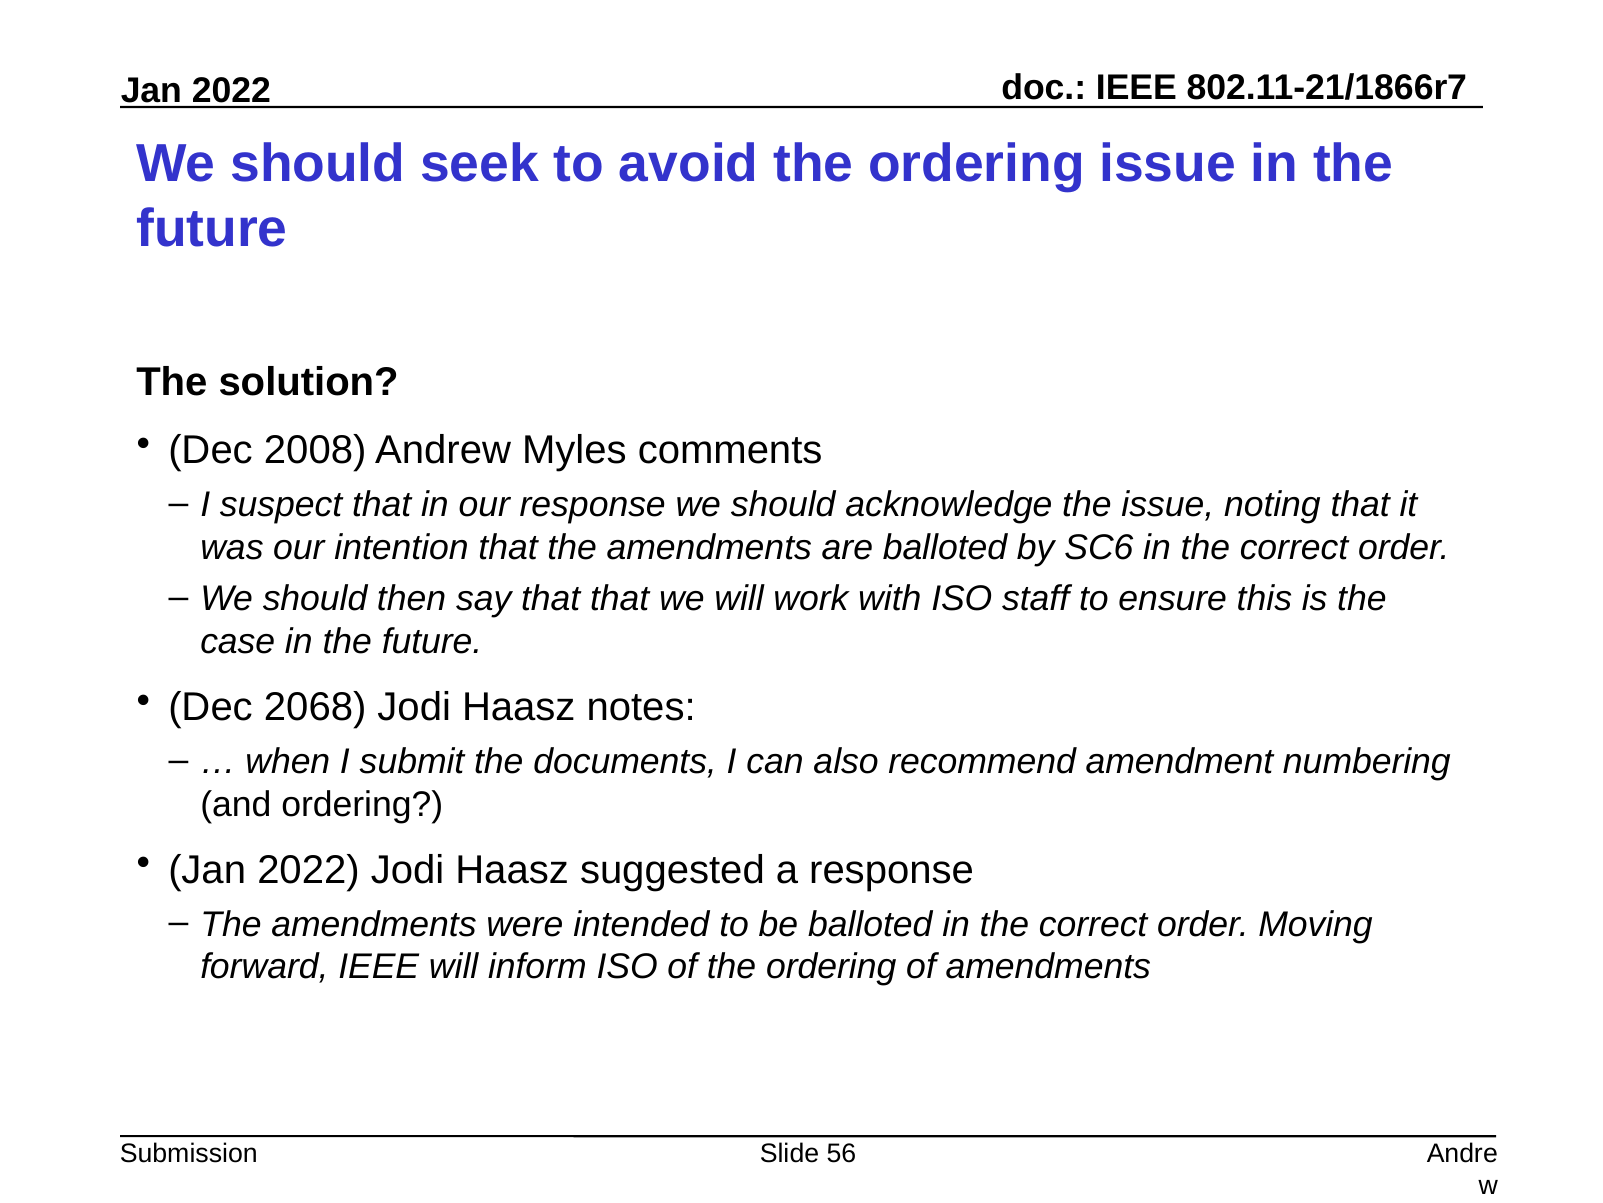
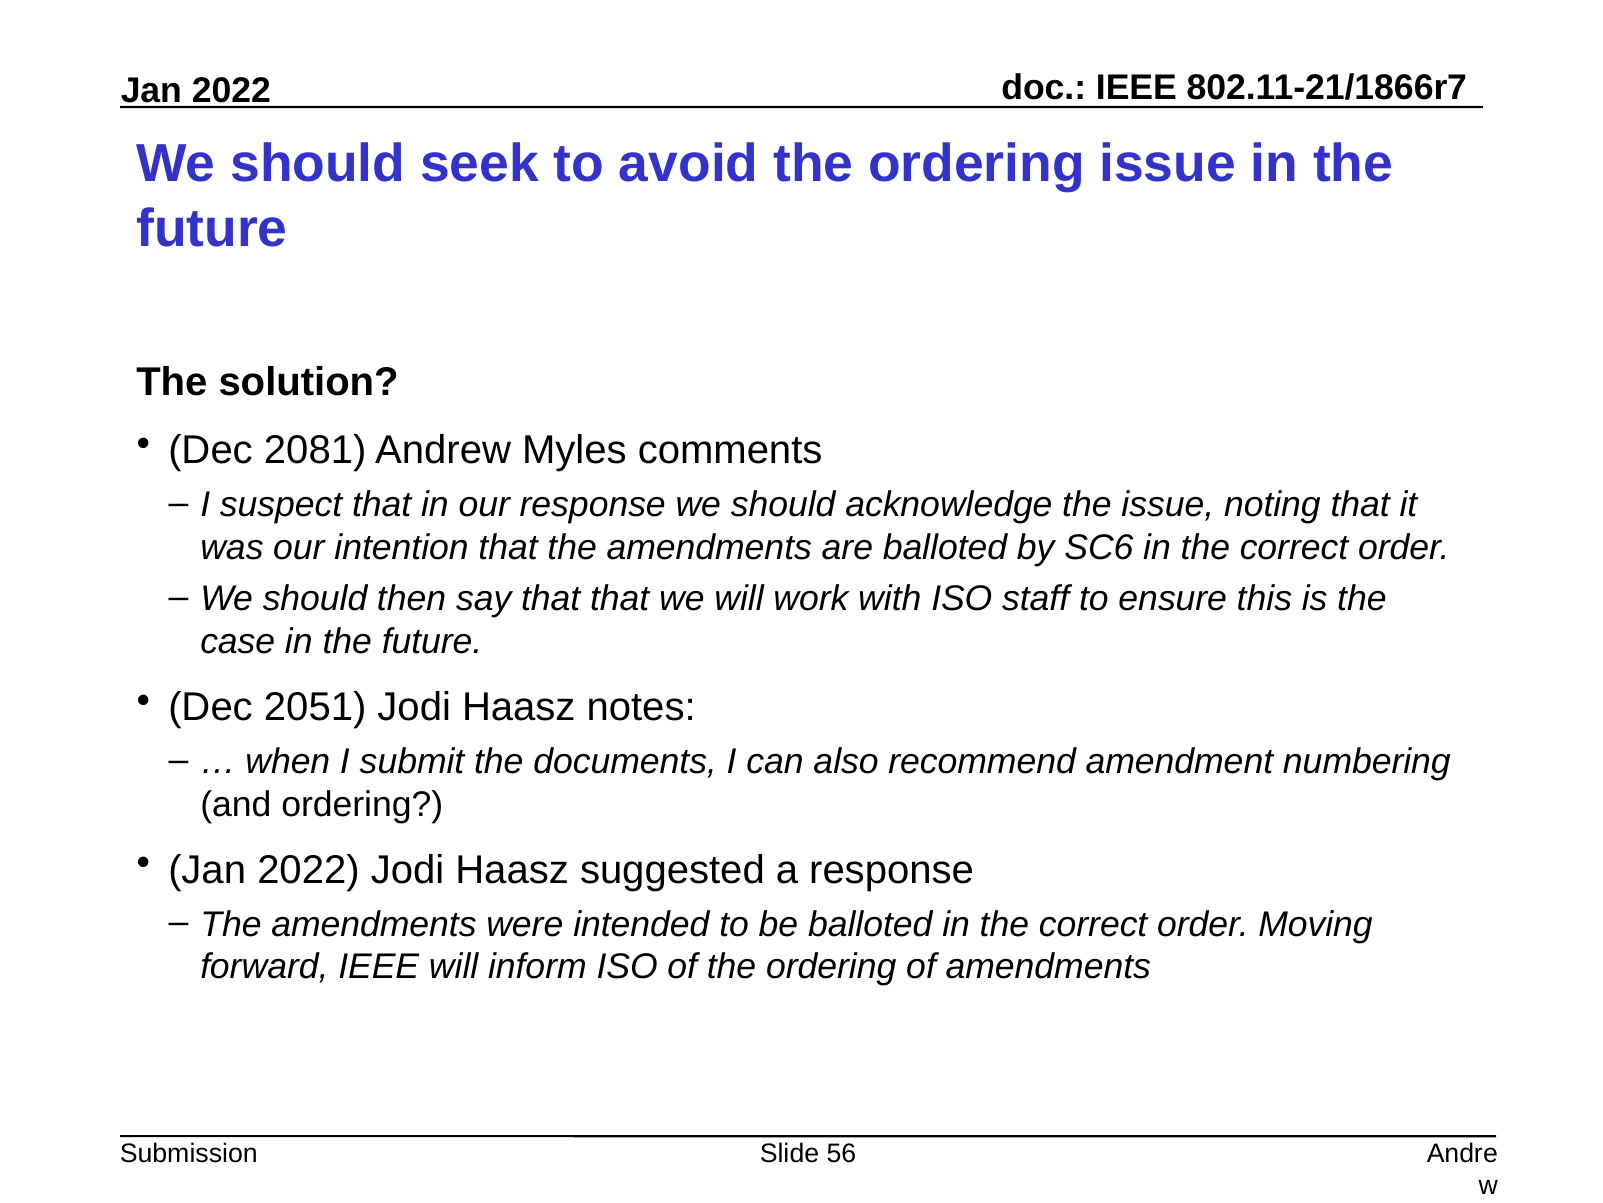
2008: 2008 -> 2081 (315, 450)
2068: 2068 -> 2051 (315, 707)
